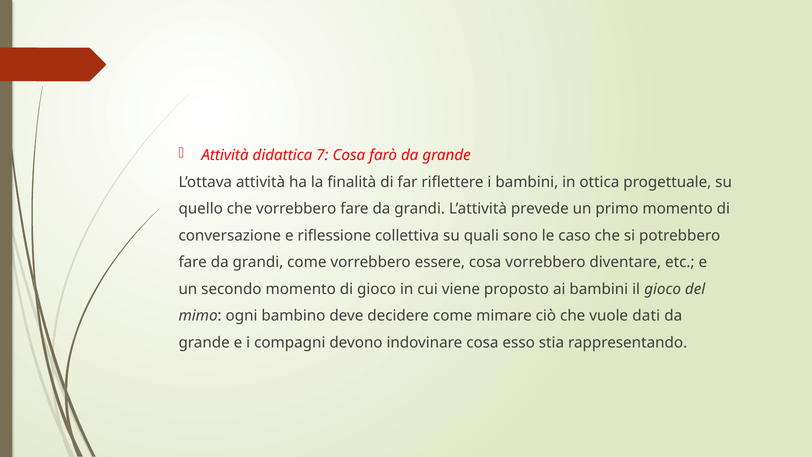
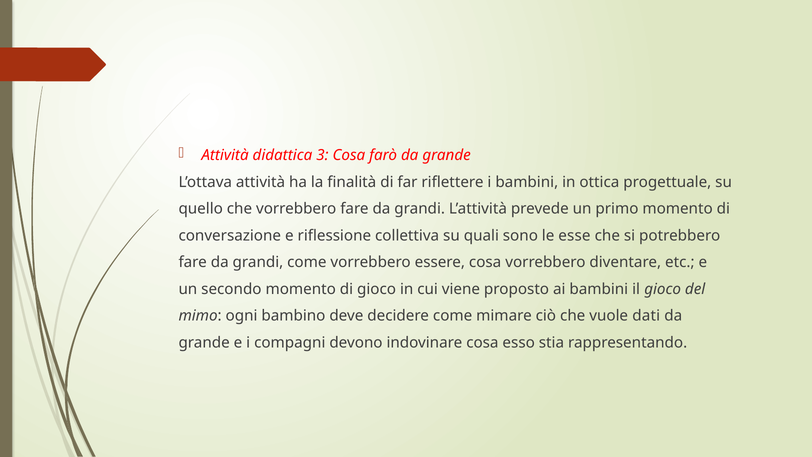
7: 7 -> 3 (322, 155)
caso: caso -> esse (574, 236)
